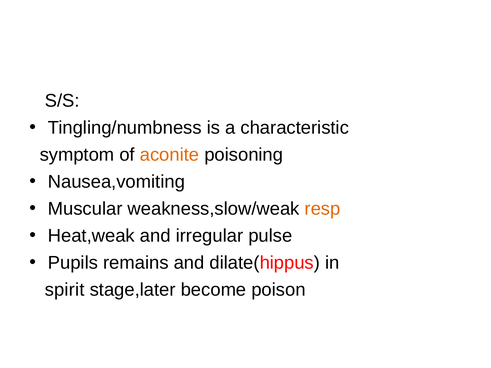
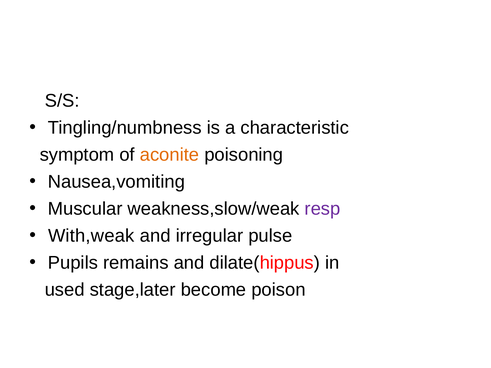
resp colour: orange -> purple (322, 209)
Heat,weak: Heat,weak -> With,weak (91, 236)
spirit: spirit -> used (65, 290)
